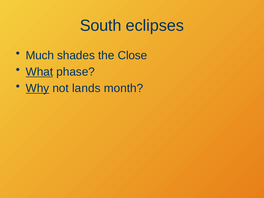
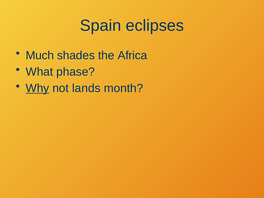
South: South -> Spain (101, 26)
Close: Close -> Africa (132, 55)
What underline: present -> none (39, 72)
